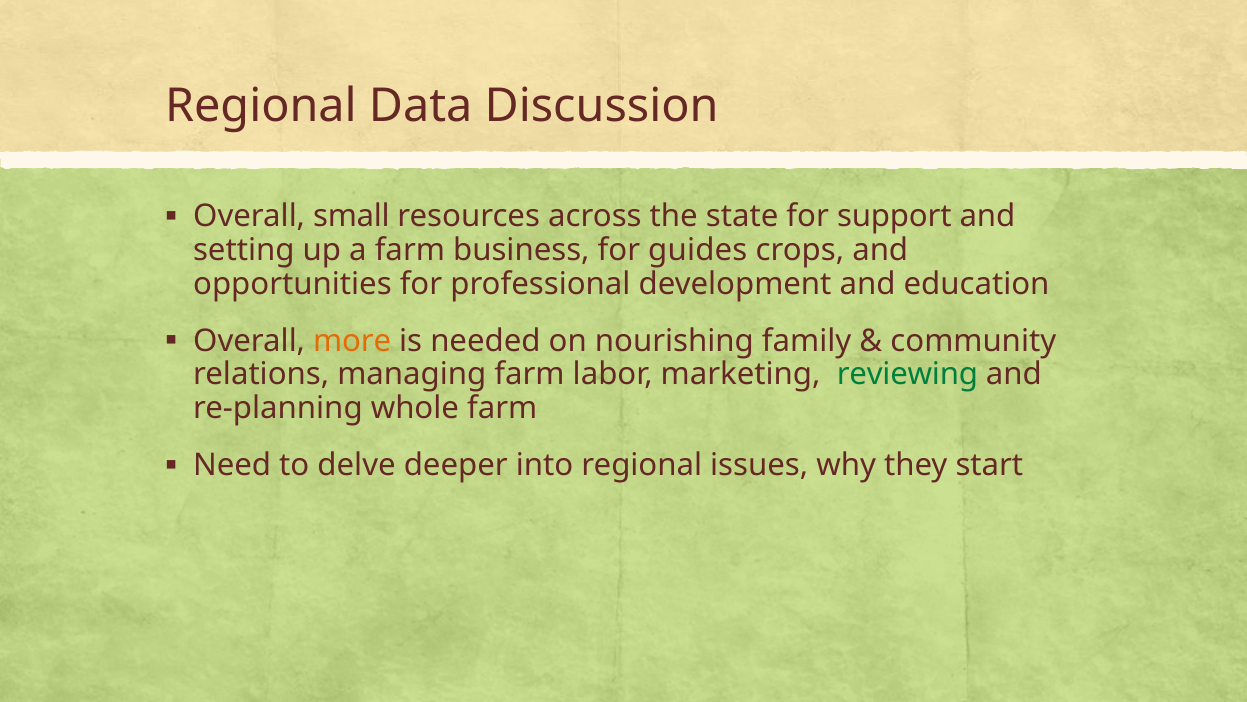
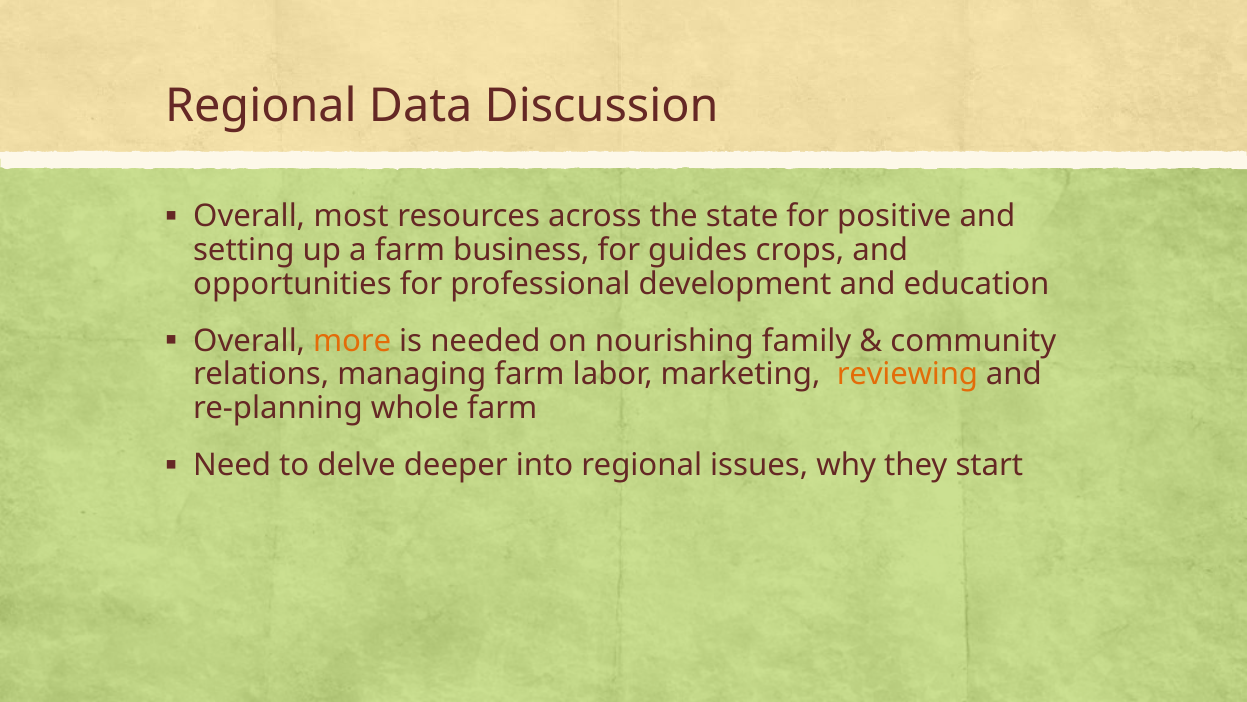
small: small -> most (351, 216)
support: support -> positive (894, 216)
reviewing colour: green -> orange (907, 374)
